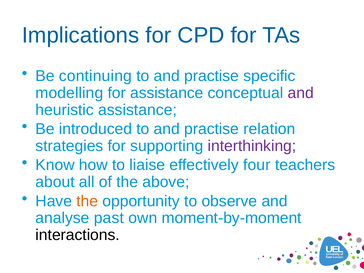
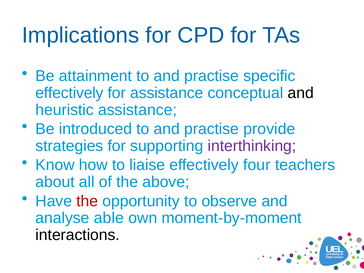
continuing: continuing -> attainment (96, 76)
modelling: modelling -> effectively (69, 93)
and colour: purple -> black (301, 93)
relation: relation -> provide (269, 129)
the colour: orange -> red (87, 201)
past: past -> able (109, 218)
